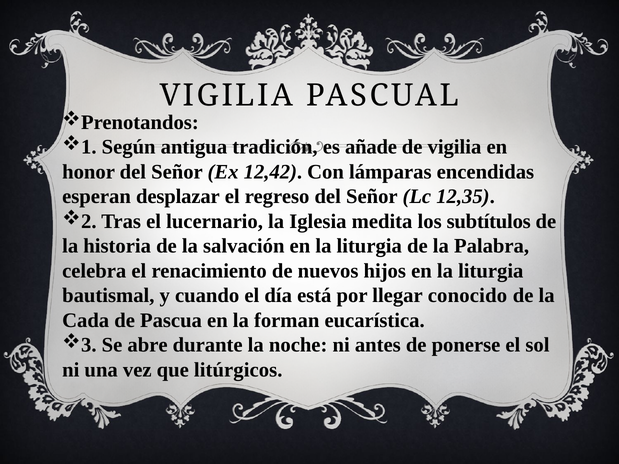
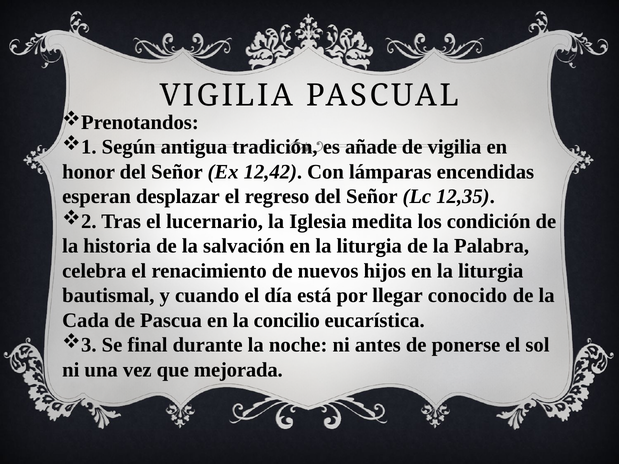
subtítulos: subtítulos -> condición (489, 221)
forman: forman -> concilio (287, 320)
abre: abre -> final (148, 345)
litúrgicos: litúrgicos -> mejorada (238, 370)
